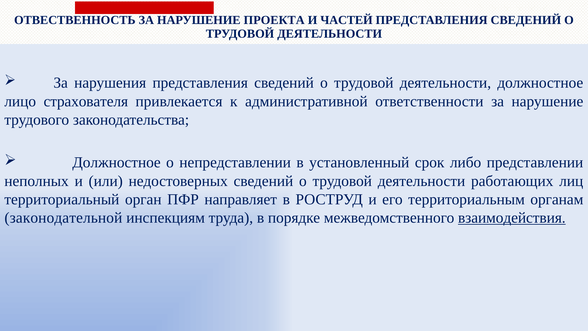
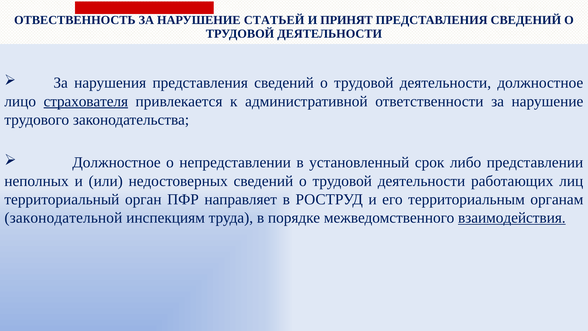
ПРОЕКТА: ПРОЕКТА -> СТАТЬЕЙ (274, 20)
ЧАСТЕЙ: ЧАСТЕЙ -> ПРИНЯТ (347, 20)
страхователя underline: none -> present (86, 101)
